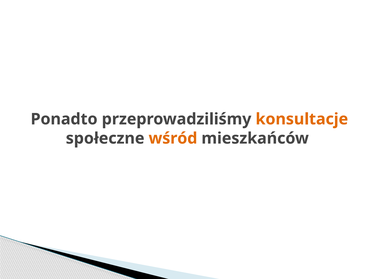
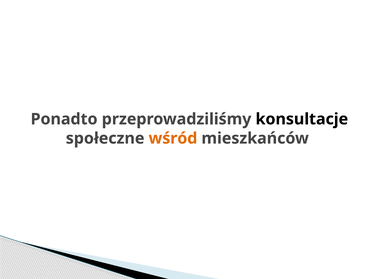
konsultacje colour: orange -> black (302, 119)
